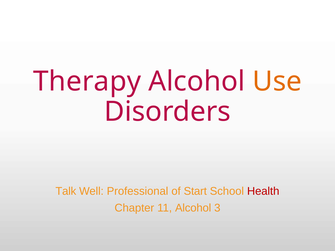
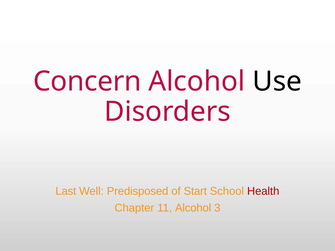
Therapy: Therapy -> Concern (87, 82)
Use colour: orange -> black (277, 82)
Talk: Talk -> Last (66, 191)
Professional: Professional -> Predisposed (138, 191)
